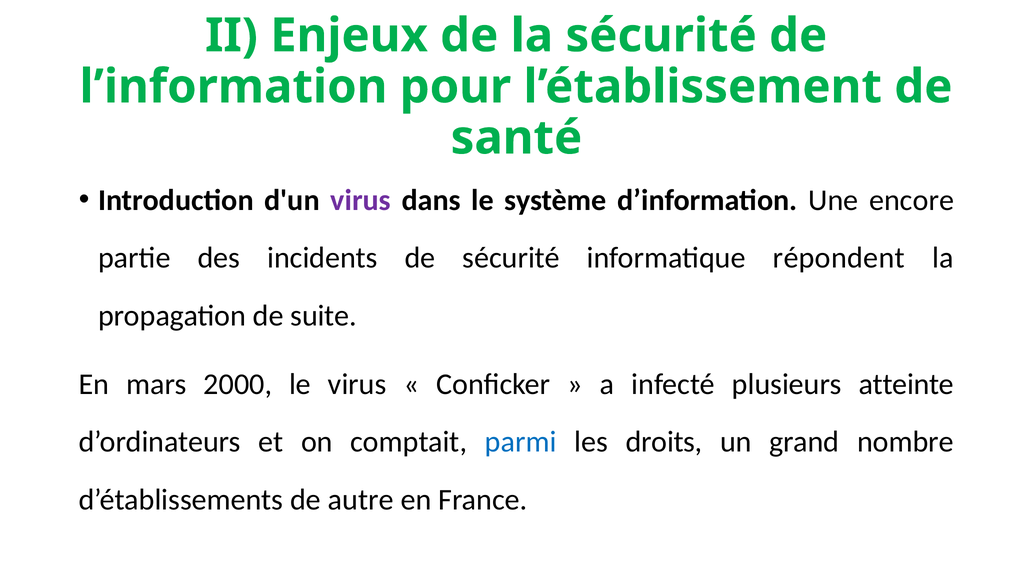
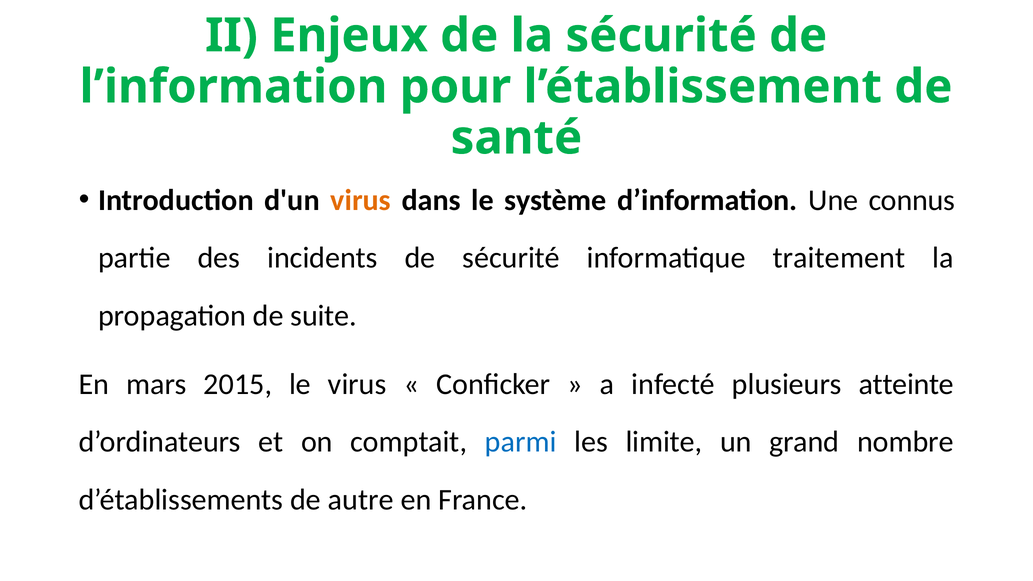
virus colour: purple -> orange (361, 200)
encore: encore -> connus (912, 200)
répondent: répondent -> traitement (839, 258)
2000: 2000 -> 2015 (238, 384)
droits: droits -> limite (664, 442)
